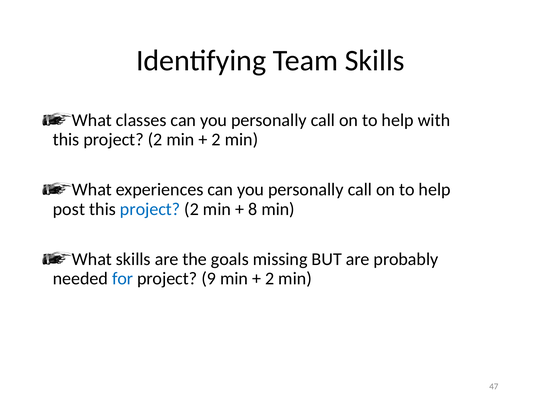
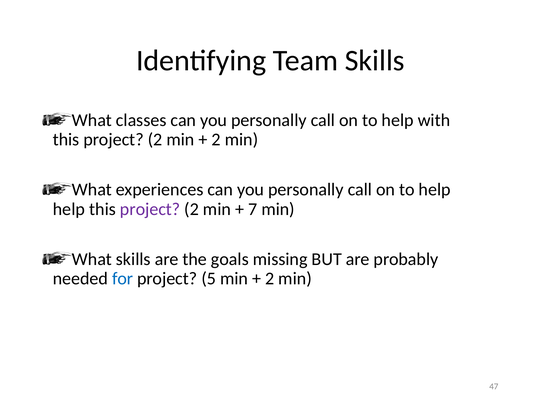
post: post -> help (69, 210)
project colour: blue -> purple (150, 210)
8: 8 -> 7 (253, 210)
9: 9 -> 5 (209, 279)
